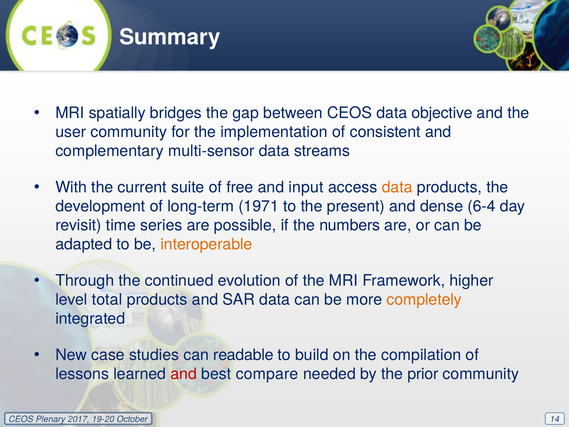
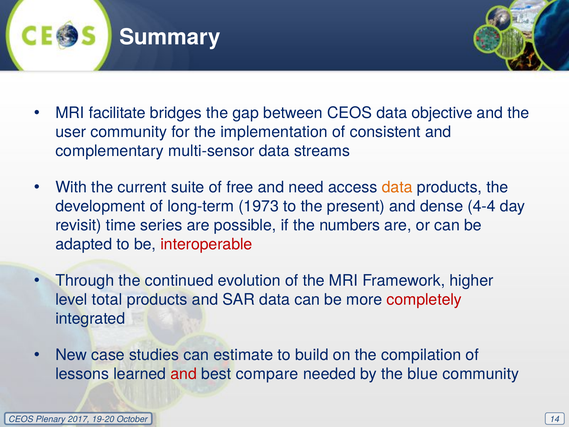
spatially: spatially -> facilitate (117, 113)
input: input -> need (306, 187)
1971: 1971 -> 1973 (259, 206)
6-4: 6-4 -> 4-4 (482, 206)
interoperable colour: orange -> red (206, 244)
completely colour: orange -> red (424, 300)
readable: readable -> estimate (243, 355)
prior: prior -> blue (423, 374)
